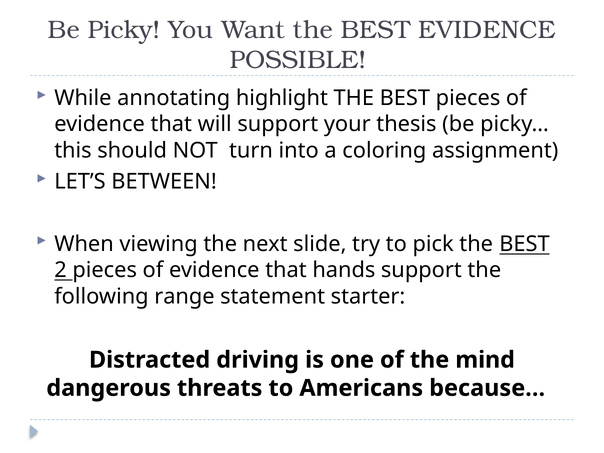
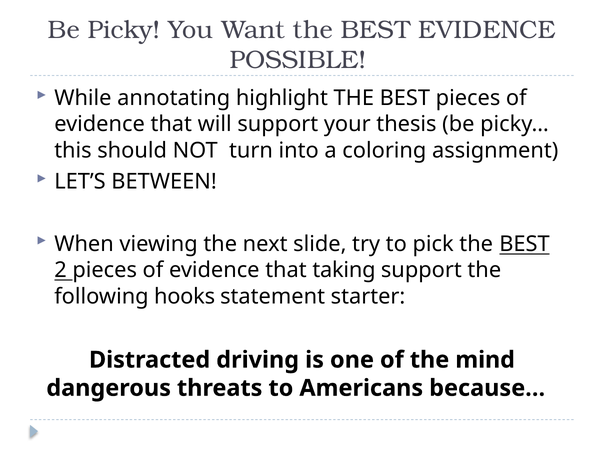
hands: hands -> taking (344, 270)
range: range -> hooks (185, 296)
